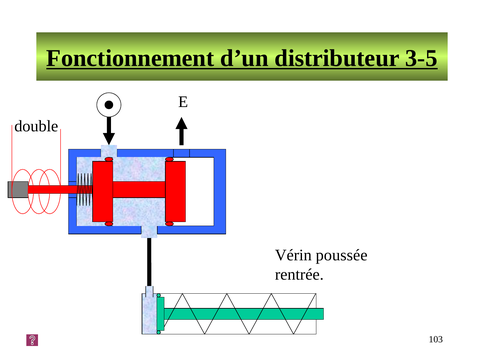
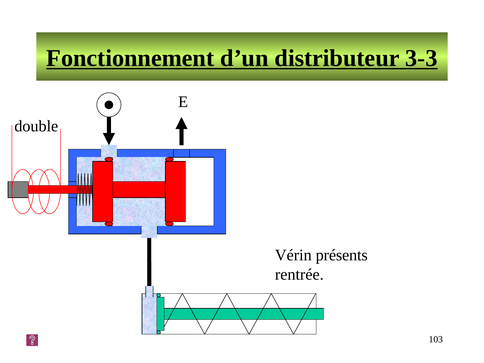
3-5: 3-5 -> 3-3 (421, 58)
poussée: poussée -> présents (342, 255)
